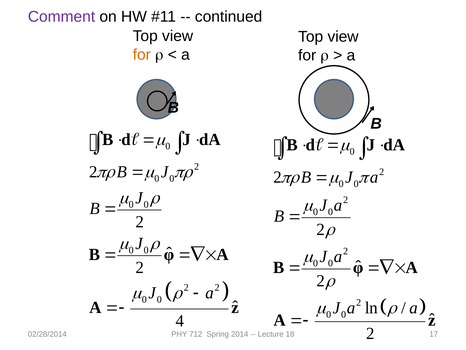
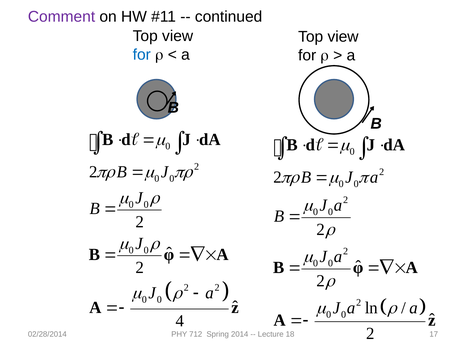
for colour: orange -> blue (142, 55)
